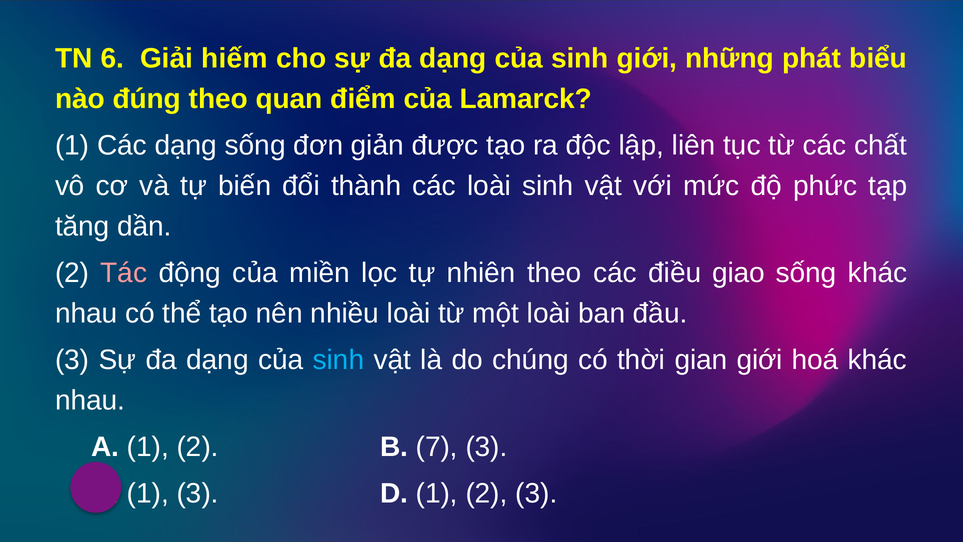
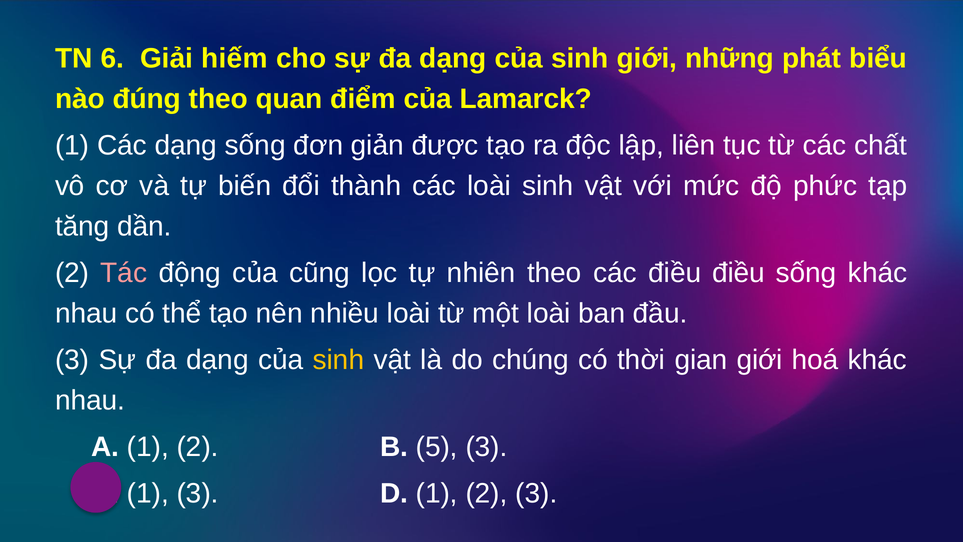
miền: miền -> cũng (320, 273)
điều giao: giao -> điều (739, 273)
sinh colour: light blue -> yellow (338, 360)
7: 7 -> 5 (437, 447)
